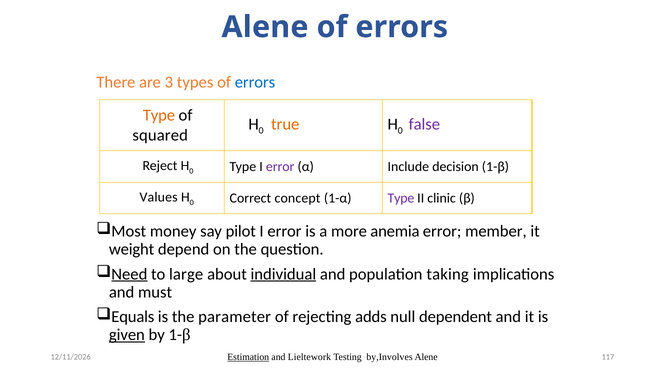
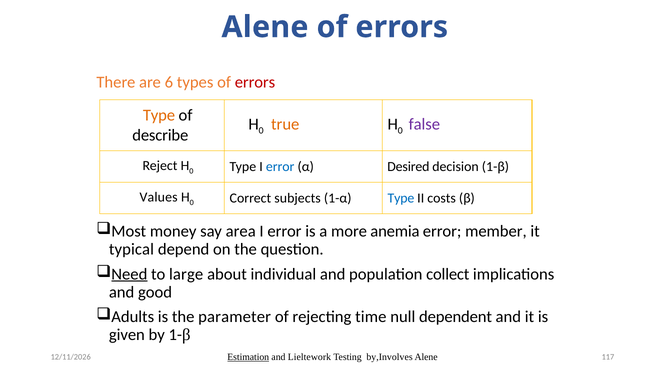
3: 3 -> 6 (169, 82)
errors colour: blue -> red (255, 82)
squared: squared -> describe (160, 136)
error colour: purple -> blue (280, 167)
Include: Include -> Desired (408, 167)
concept: concept -> subjects (298, 198)
Type colour: purple -> blue (401, 198)
clinic: clinic -> costs (442, 198)
pilot: pilot -> area (241, 231)
weight: weight -> typical (131, 249)
individual underline: present -> none (283, 274)
taking: taking -> collect (448, 274)
must: must -> good (155, 292)
Equals: Equals -> Adults (133, 317)
adds: adds -> time (371, 317)
given underline: present -> none (127, 335)
